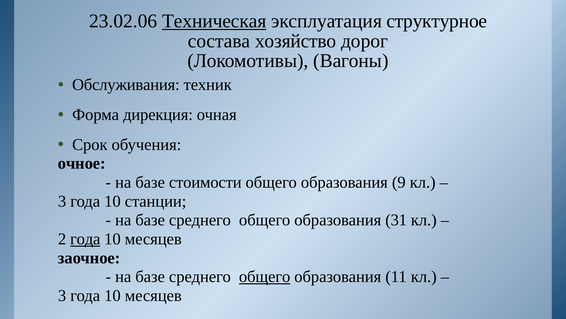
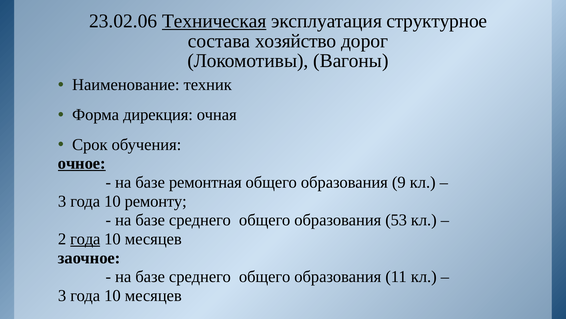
Обслуживания: Обслуживания -> Наименование (126, 85)
очное underline: none -> present (82, 163)
стоимости: стоимости -> ремонтная (205, 182)
станции: станции -> ремонту (156, 201)
31: 31 -> 53 (396, 220)
общего underline: present -> none (265, 276)
